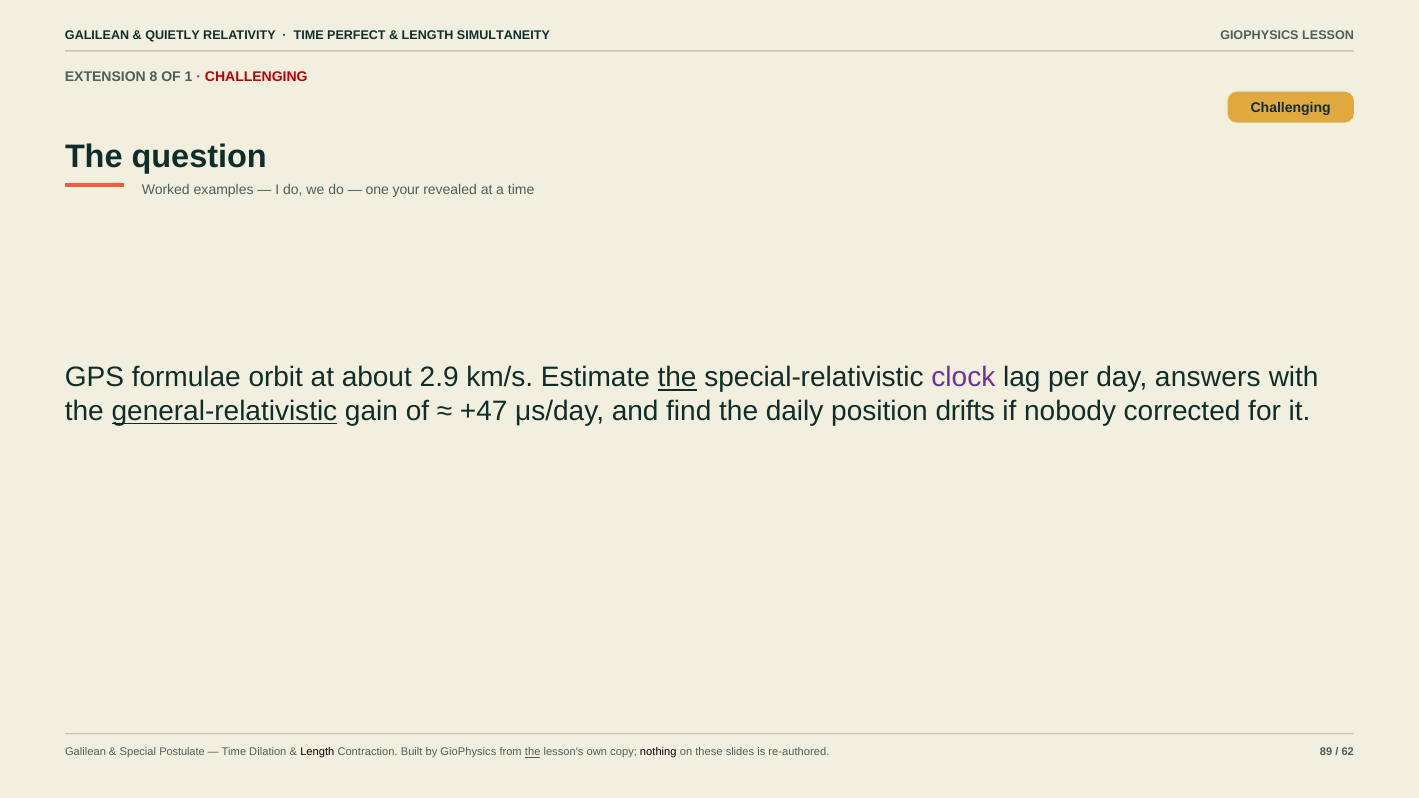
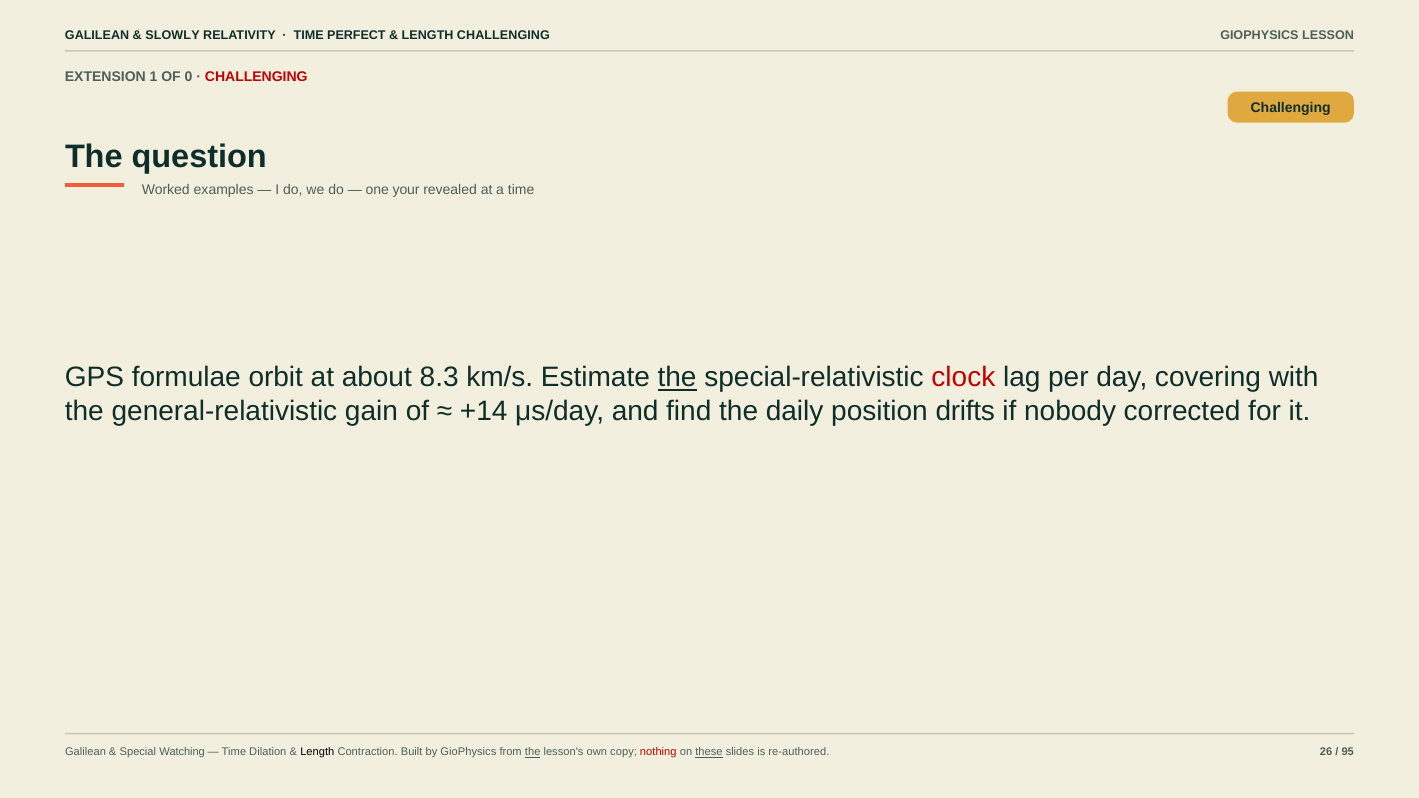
QUIETLY: QUIETLY -> SLOWLY (172, 35)
LENGTH SIMULTANEITY: SIMULTANEITY -> CHALLENGING (503, 35)
8: 8 -> 1 (154, 77)
1: 1 -> 0 (189, 77)
2.9: 2.9 -> 8.3 (439, 378)
clock colour: purple -> red (963, 378)
answers: answers -> covering (1208, 378)
general-relativistic underline: present -> none (224, 411)
+47: +47 -> +14 (484, 411)
Postulate: Postulate -> Watching (182, 752)
nothing colour: black -> red (658, 752)
these underline: none -> present (709, 752)
89: 89 -> 26 (1326, 752)
62: 62 -> 95 (1348, 752)
